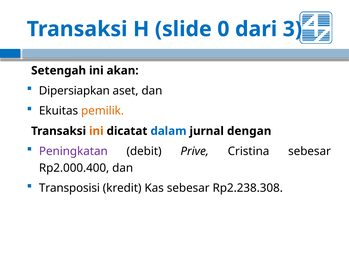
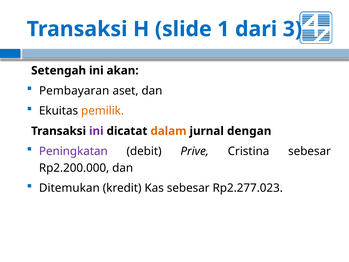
0: 0 -> 1 (223, 29)
Dipersiapkan: Dipersiapkan -> Pembayaran (74, 91)
ini colour: orange -> purple (96, 131)
dalam colour: blue -> orange (168, 131)
Rp2.000.400: Rp2.000.400 -> Rp2.200.000 (74, 168)
Transposisi: Transposisi -> Ditemukan (69, 188)
Rp2.238.308: Rp2.238.308 -> Rp2.277.023 (248, 188)
